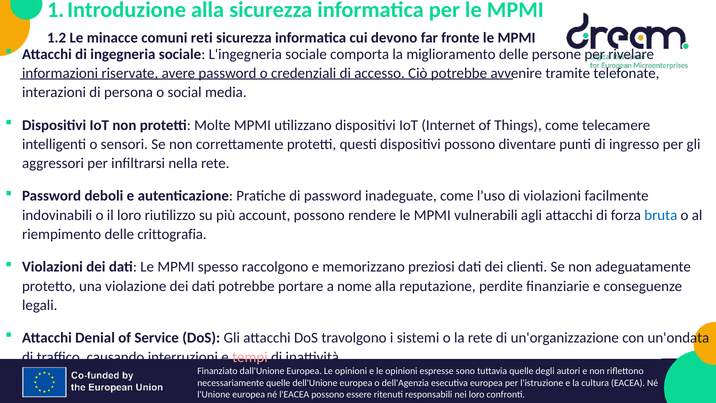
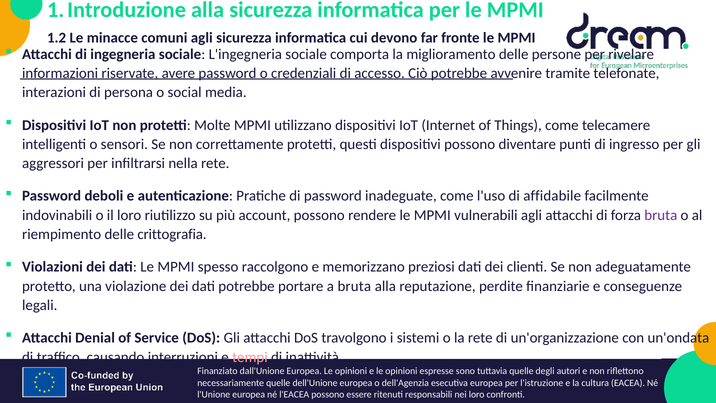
comuni reti: reti -> agli (202, 38)
di violazioni: violazioni -> affidabile (552, 196)
bruta colour: blue -> purple (661, 215)
a nome: nome -> bruta (354, 286)
